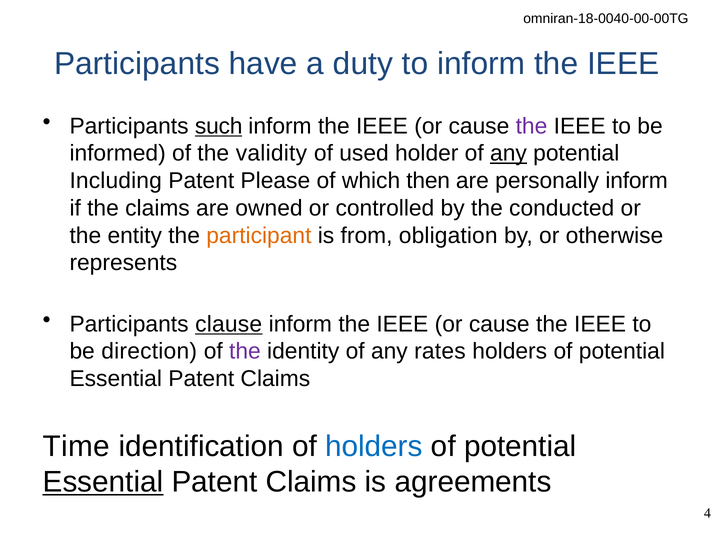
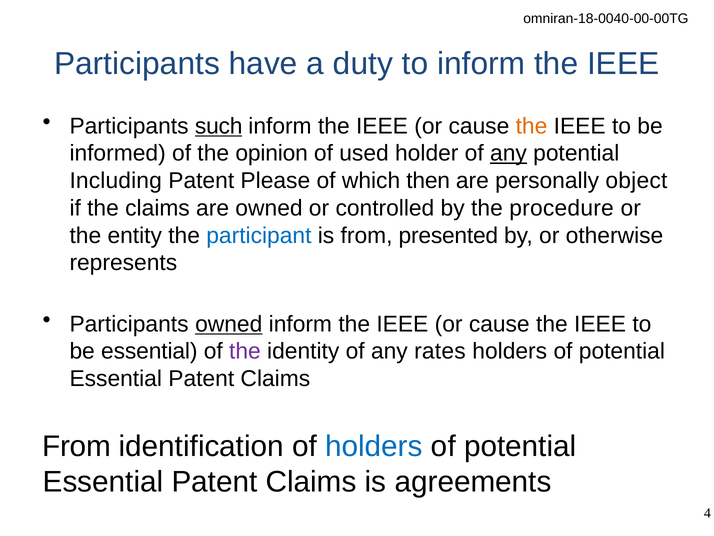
the colour: purple -> orange (532, 126)
validity: validity -> opinion (272, 153)
personally inform: inform -> object (636, 181)
conducted: conducted -> procedure (562, 208)
participant colour: orange -> blue (259, 235)
obligation: obligation -> presented (448, 235)
Participants clause: clause -> owned (229, 324)
be direction: direction -> essential (149, 351)
Time: Time -> From (77, 446)
Essential underline: present -> none (103, 482)
